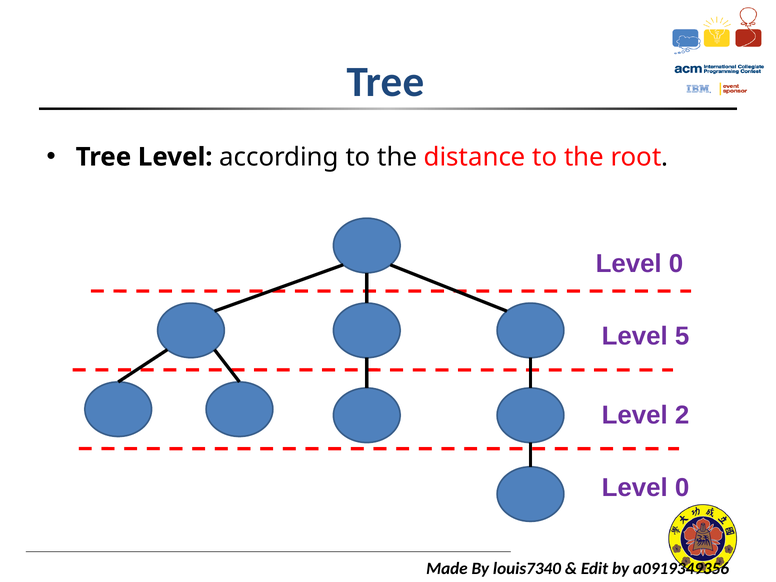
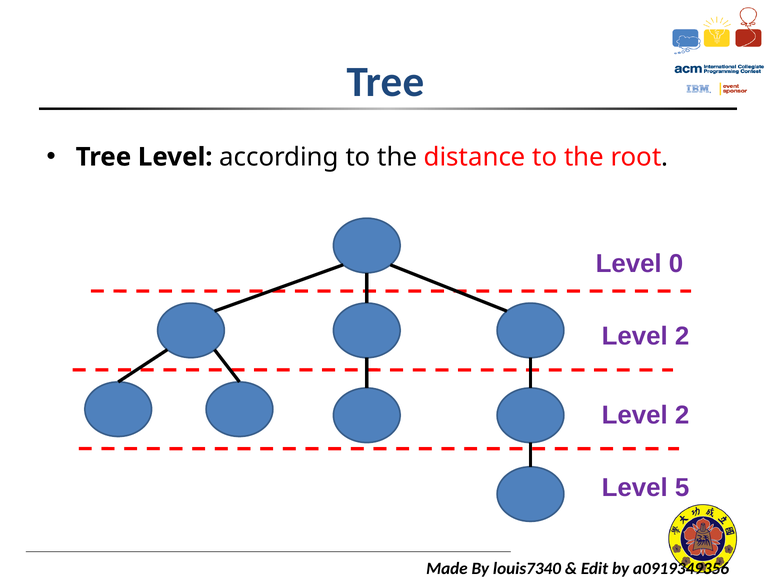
5: 5 -> 2 (682, 336)
0: 0 -> 5 (682, 488)
